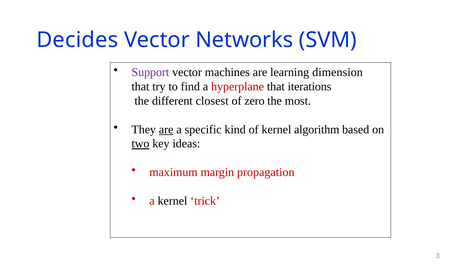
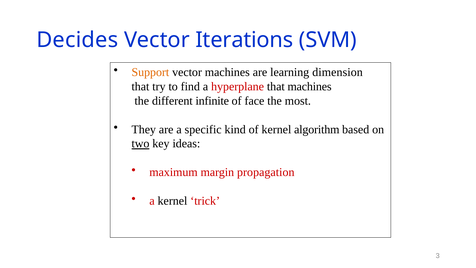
Networks: Networks -> Iterations (244, 40)
Support colour: purple -> orange (150, 72)
that iterations: iterations -> machines (310, 86)
closest: closest -> infinite (212, 101)
zero: zero -> face (254, 101)
are underline: present -> none (166, 129)
